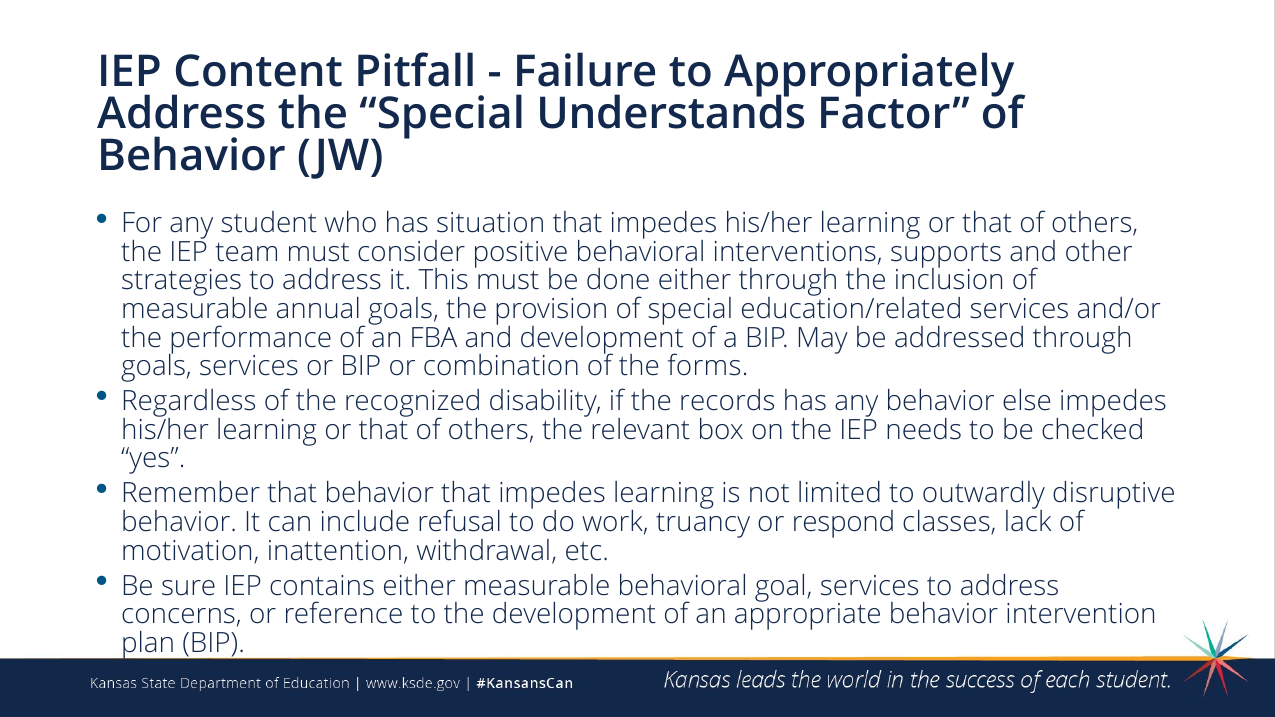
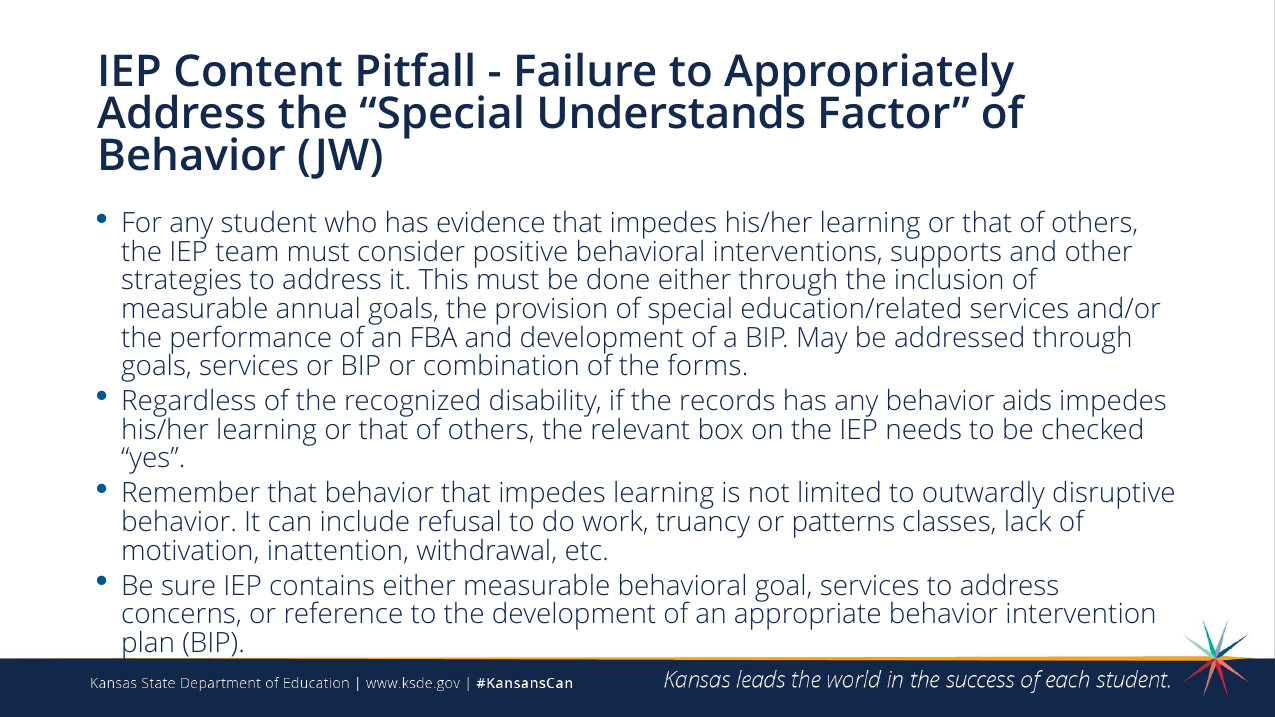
situation: situation -> evidence (491, 224)
else: else -> aids (1027, 402)
respond: respond -> patterns (843, 522)
